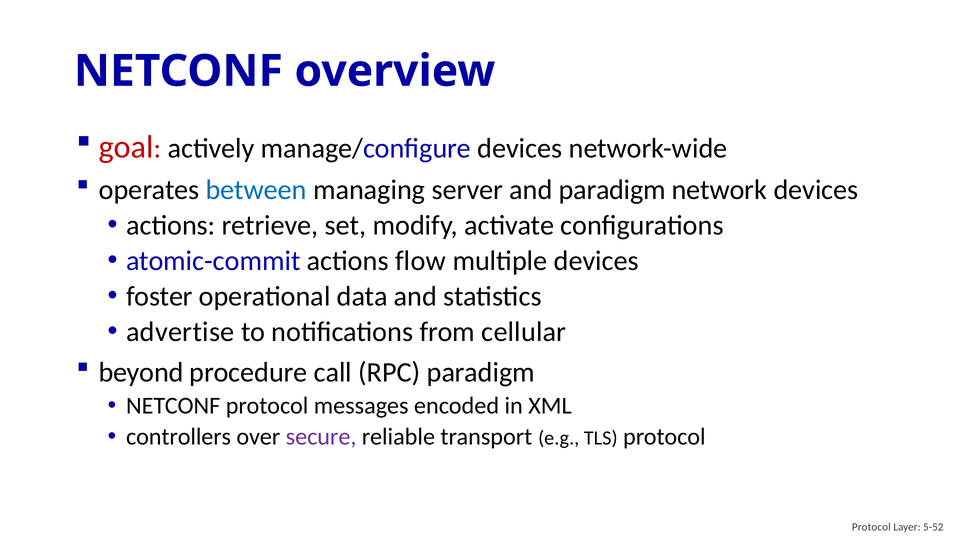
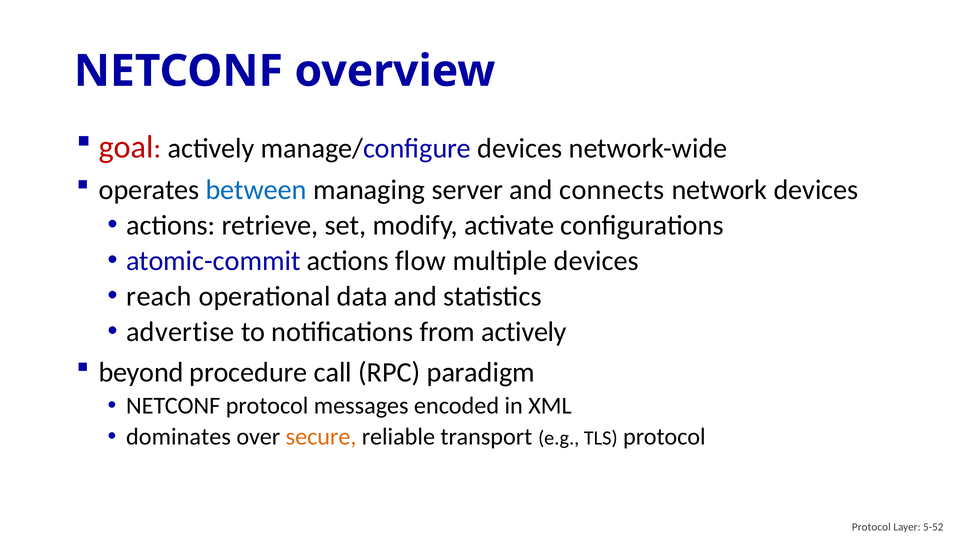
and paradigm: paradigm -> connects (612, 190)
foster: foster -> reach (159, 296)
from cellular: cellular -> actively (524, 332)
controllers: controllers -> dominates (178, 437)
secure colour: purple -> orange (321, 437)
